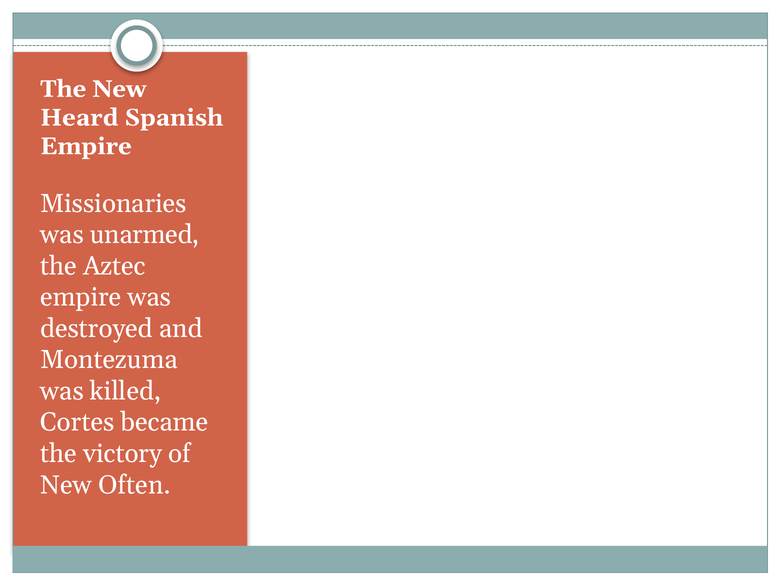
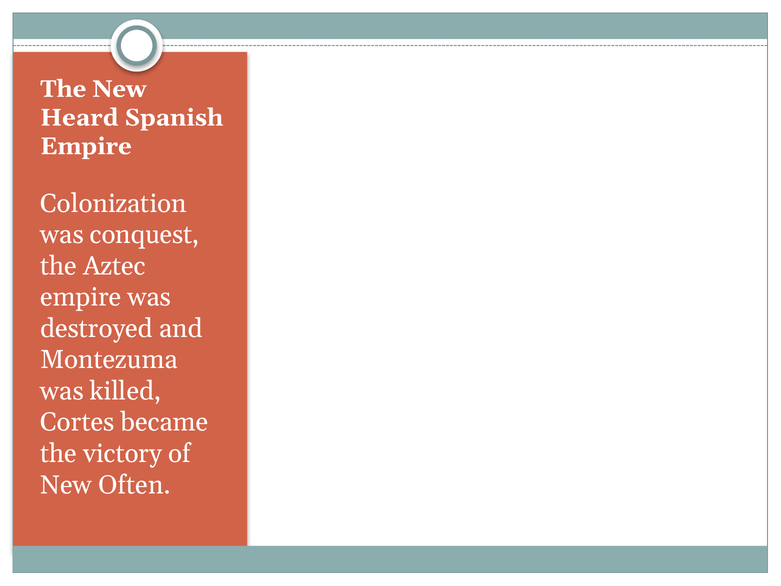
Missionaries: Missionaries -> Colonization (113, 204)
unarmed: unarmed -> conquest (145, 235)
